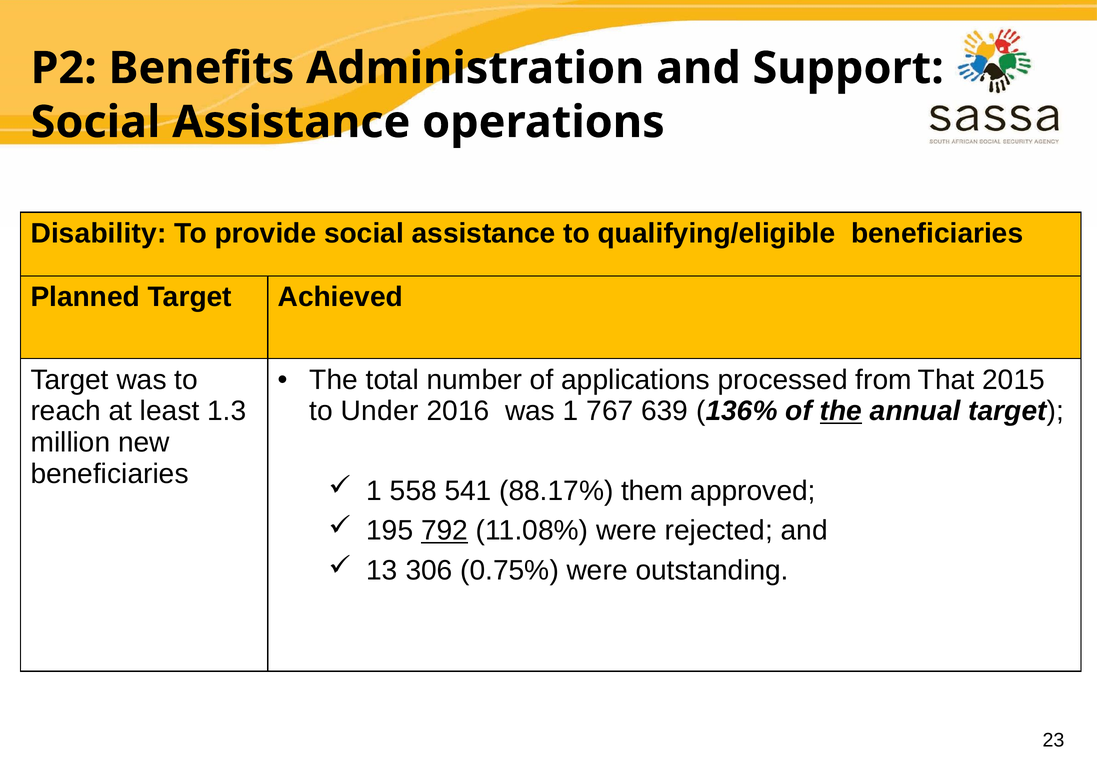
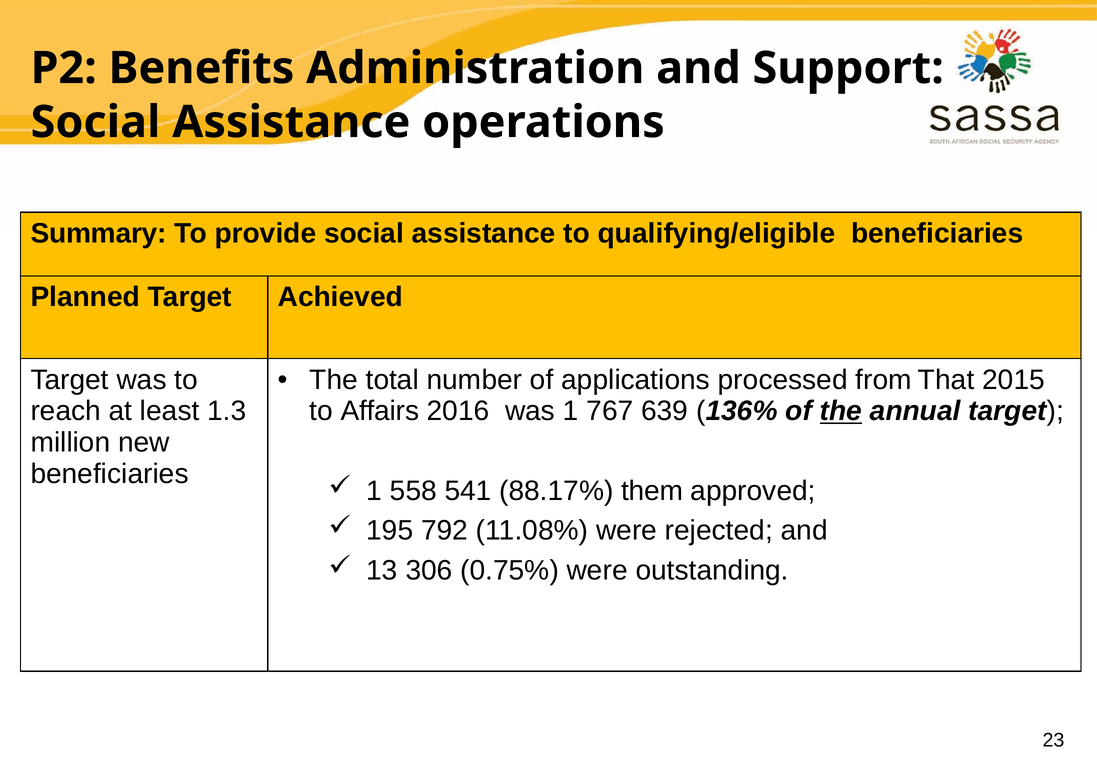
Disability: Disability -> Summary (99, 233)
Under: Under -> Affairs (380, 411)
792 underline: present -> none (445, 531)
